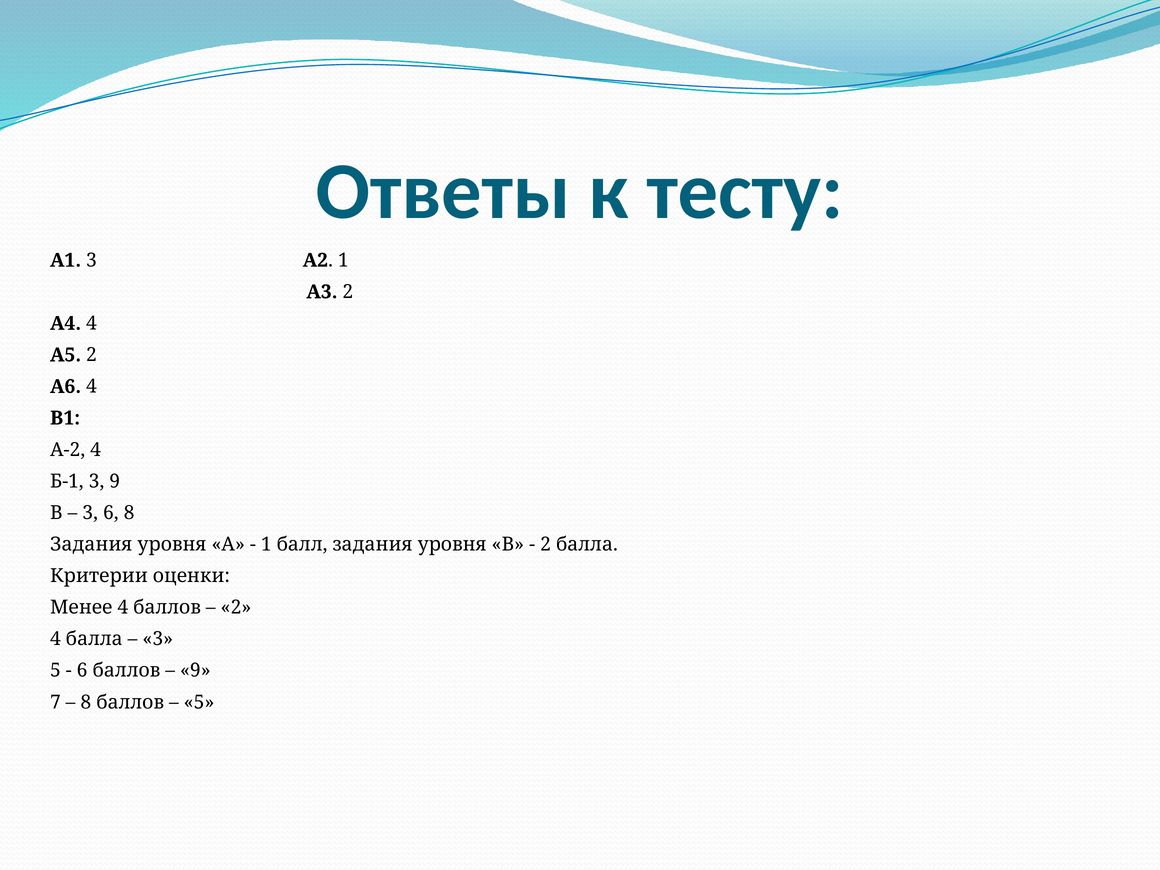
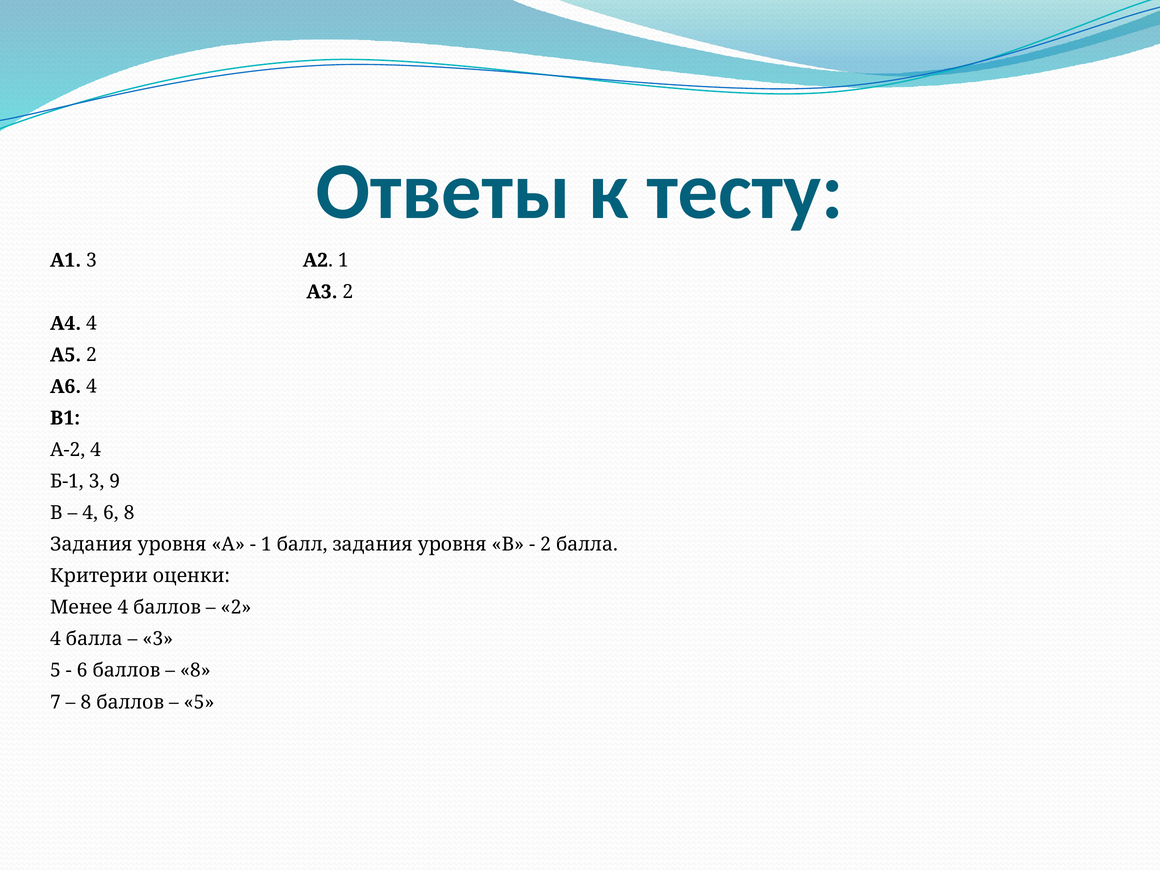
3: 3 -> 4 (90, 513)
9: 9 -> 8 (195, 671)
